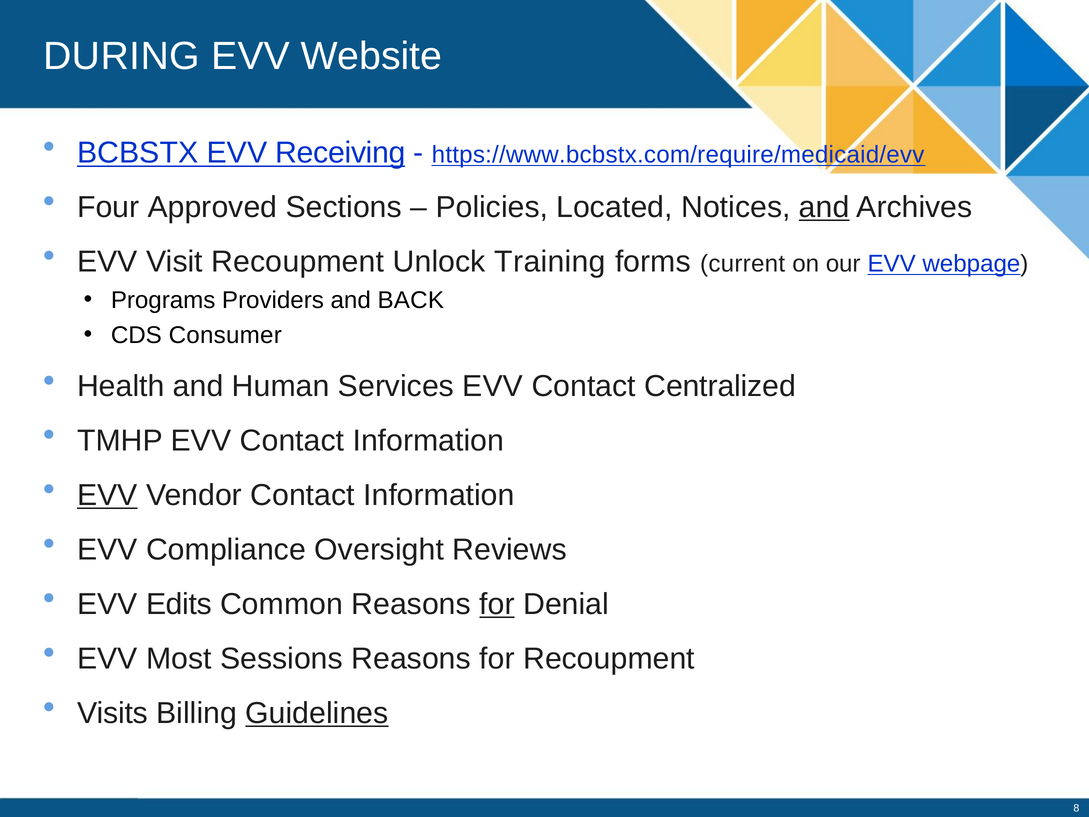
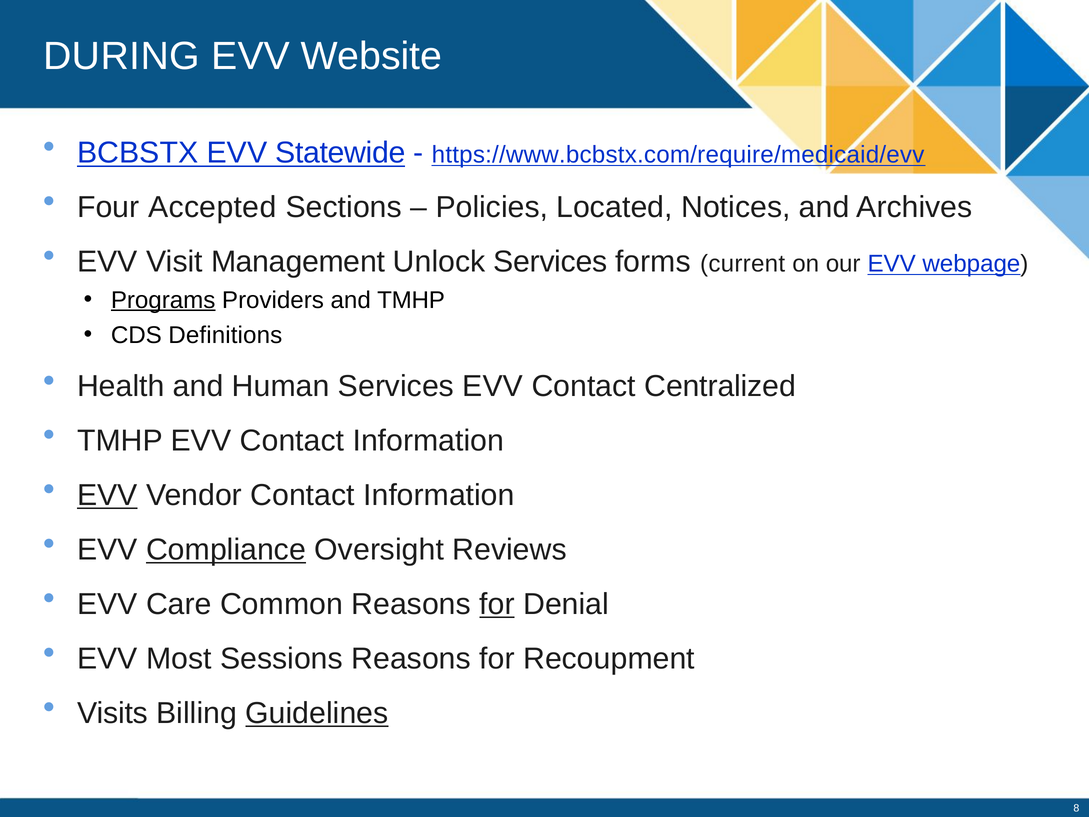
Receiving: Receiving -> Statewide (340, 153)
Approved: Approved -> Accepted (212, 207)
and underline: present -> none (824, 207)
Visit Recoupment: Recoupment -> Management (298, 262)
Unlock Training: Training -> Services (550, 262)
Programs underline: none -> present (163, 300)
and BACK: BACK -> TMHP (411, 300)
Consumer: Consumer -> Definitions (225, 335)
Compliance underline: none -> present (226, 550)
Edits: Edits -> Care (179, 604)
